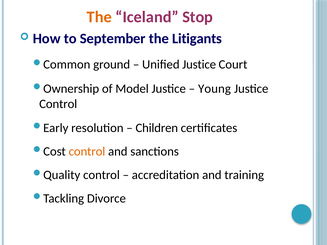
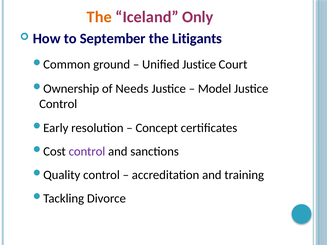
Stop: Stop -> Only (198, 17)
Model: Model -> Needs (132, 89)
Young: Young -> Model (215, 89)
Children: Children -> Concept (157, 128)
control colour: orange -> purple (87, 152)
